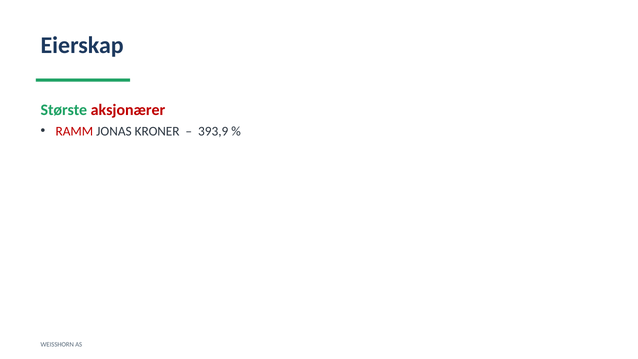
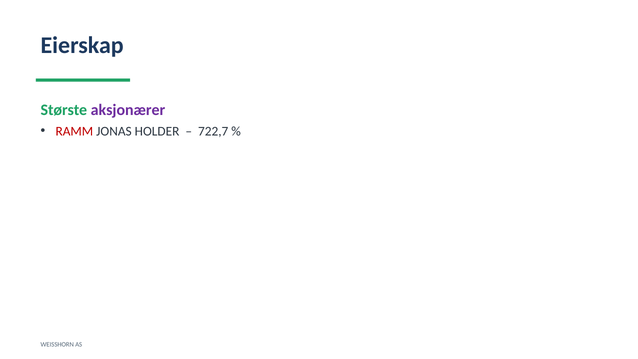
aksjonærer colour: red -> purple (128, 110)
KRONER: KRONER -> HOLDER (157, 131)
393,9: 393,9 -> 722,7 (213, 131)
